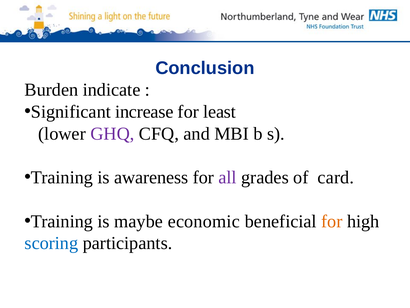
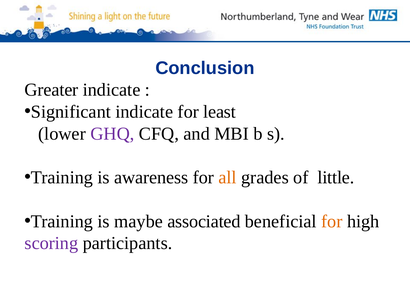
Burden: Burden -> Greater (51, 90)
Significant increase: increase -> indicate (144, 112)
all colour: purple -> orange (228, 177)
card: card -> little (336, 177)
economic: economic -> associated (204, 221)
scoring colour: blue -> purple (51, 243)
